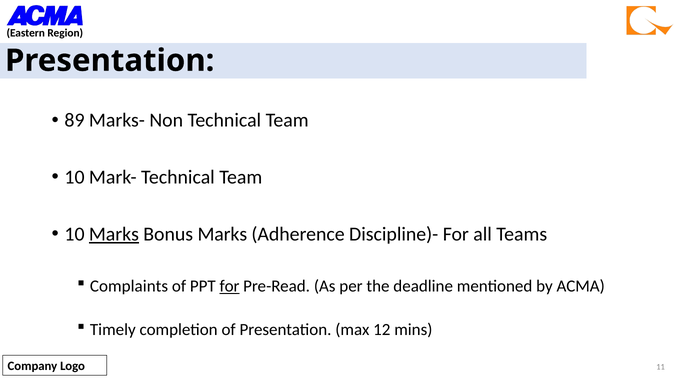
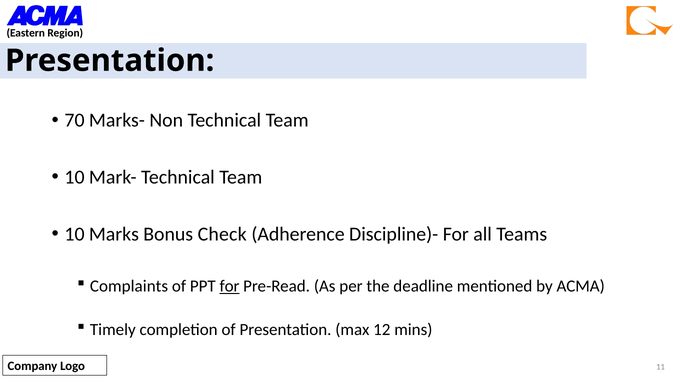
89: 89 -> 70 (75, 120)
Marks underline: present -> none (114, 234)
Bonus Marks: Marks -> Check (222, 234)
